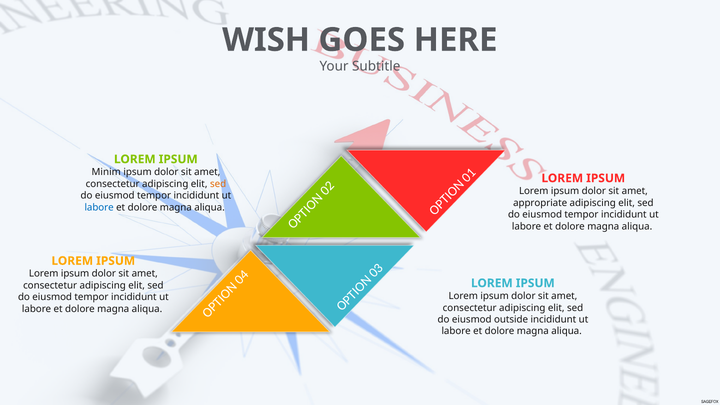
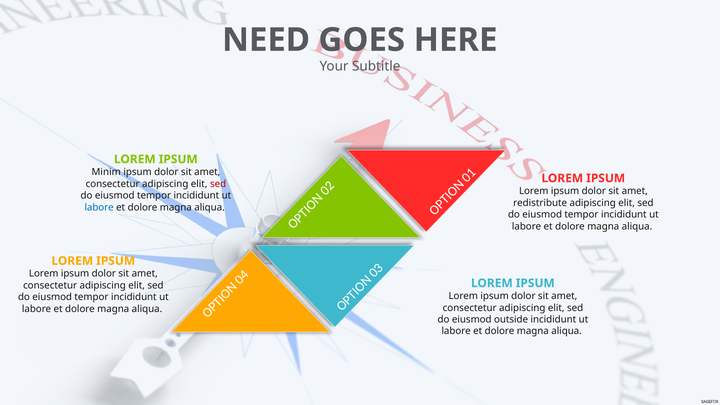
WISH: WISH -> NEED (266, 40)
sed colour: orange -> red (218, 184)
appropriate: appropriate -> redistribute (540, 203)
